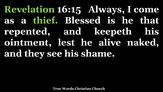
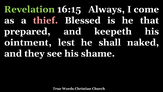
thief colour: light green -> pink (45, 20)
repented: repented -> prepared (27, 31)
alive: alive -> shall (110, 42)
